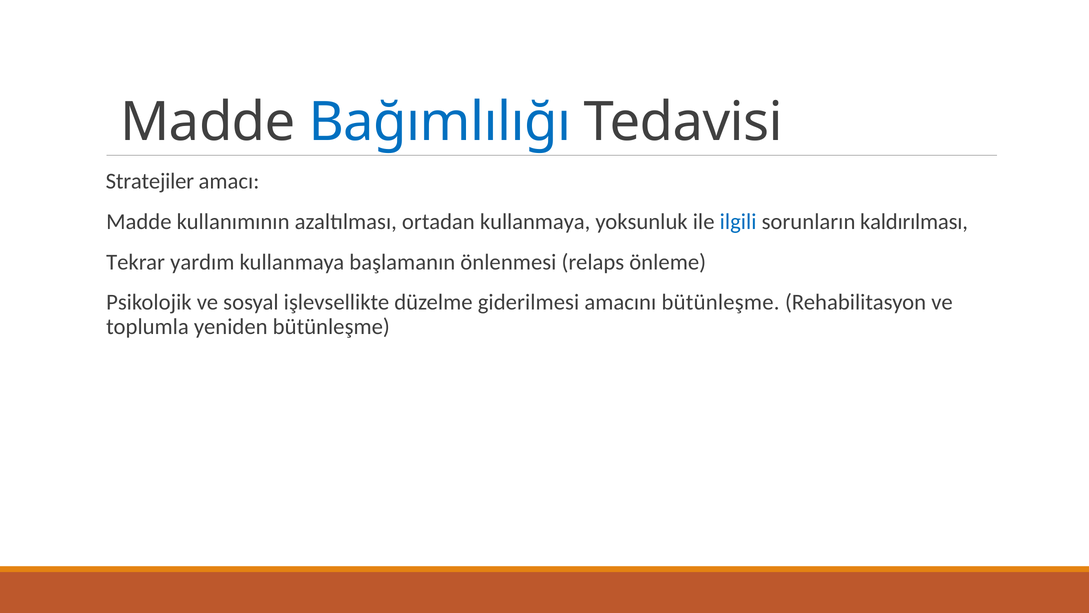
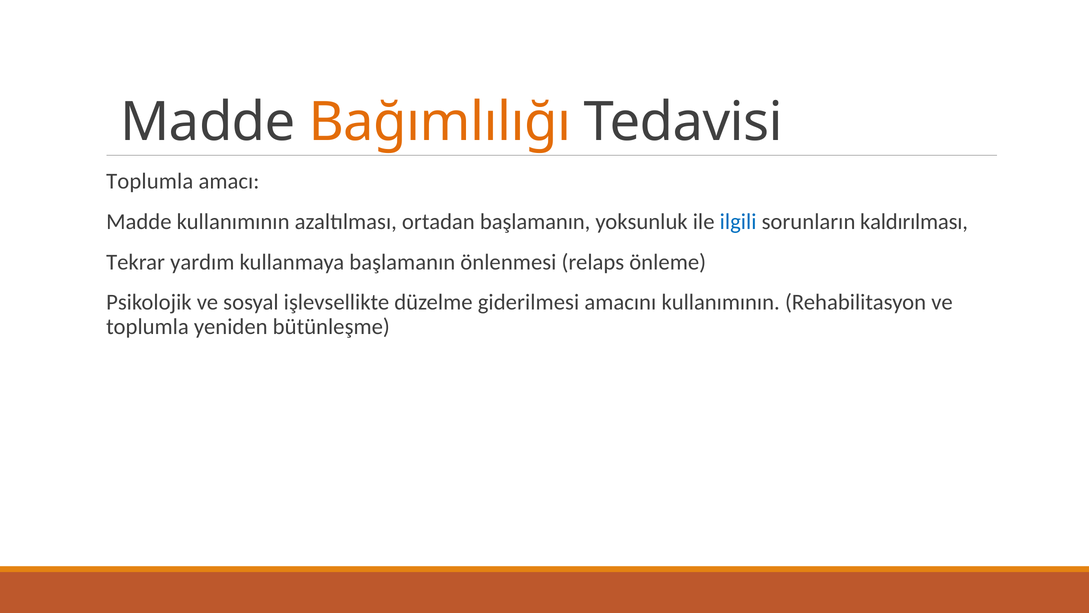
Bağımlılığı colour: blue -> orange (440, 122)
Stratejiler: Stratejiler -> Toplumla (150, 181)
ortadan kullanmaya: kullanmaya -> başlamanın (535, 221)
amacını bütünleşme: bütünleşme -> kullanımının (721, 302)
